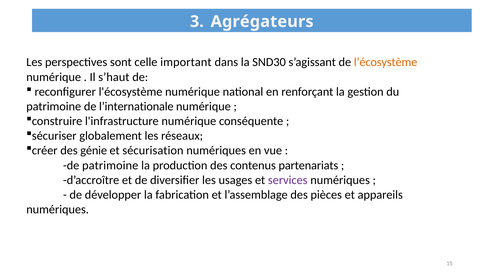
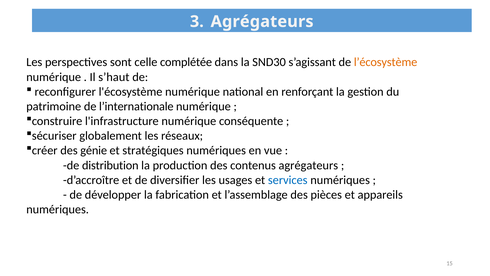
important: important -> complétée (186, 62)
sécurisation: sécurisation -> stratégiques (153, 150)
de patrimoine: patrimoine -> distribution (110, 165)
contenus partenariats: partenariats -> agrégateurs (308, 165)
services colour: purple -> blue (288, 180)
